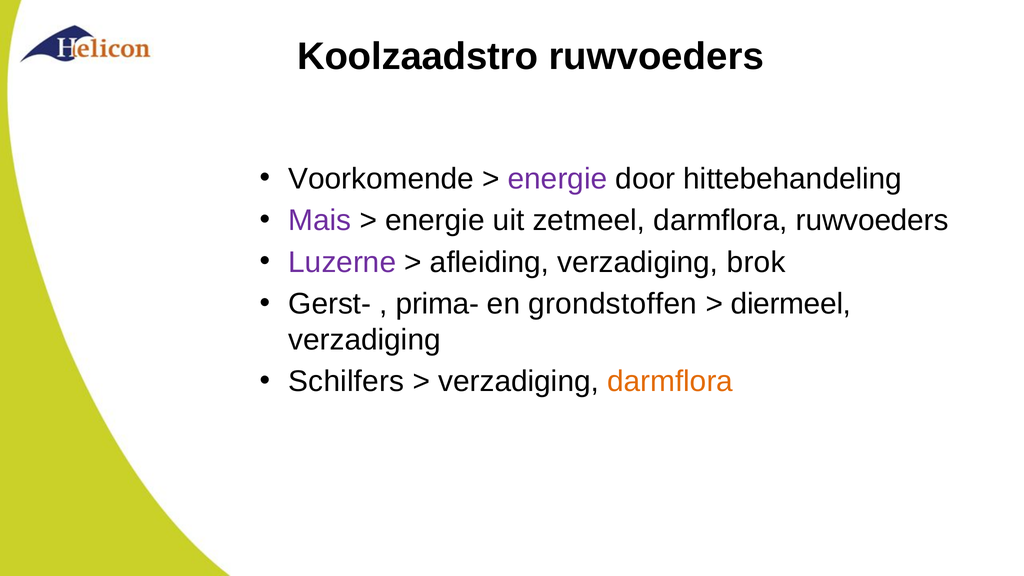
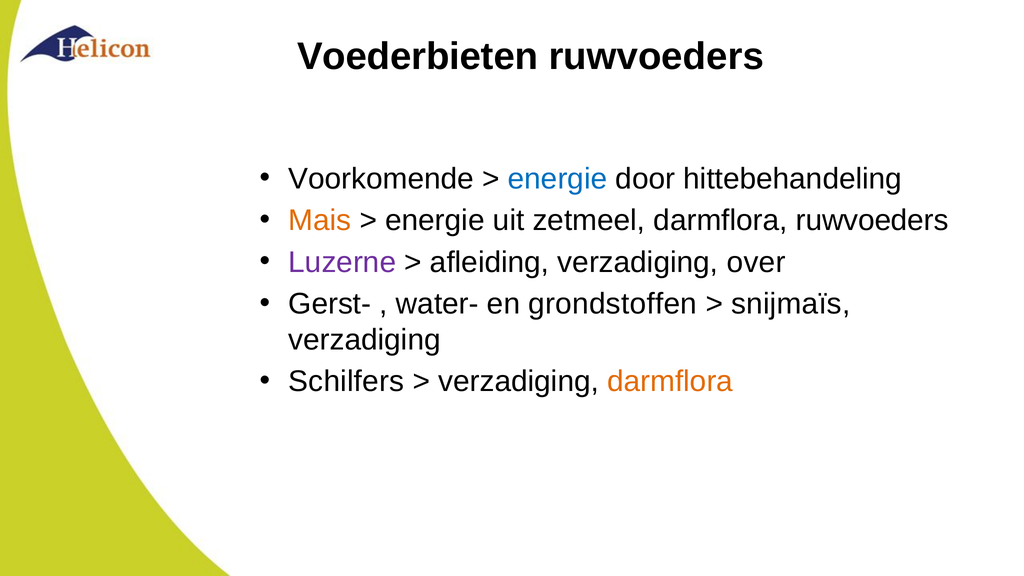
Koolzaadstro: Koolzaadstro -> Voederbieten (418, 57)
energie colour: purple -> blue (557, 179)
Mais colour: purple -> orange (320, 221)
brok: brok -> over (756, 262)
prima-: prima- -> water- (437, 304)
diermeel: diermeel -> snijmaïs (791, 304)
